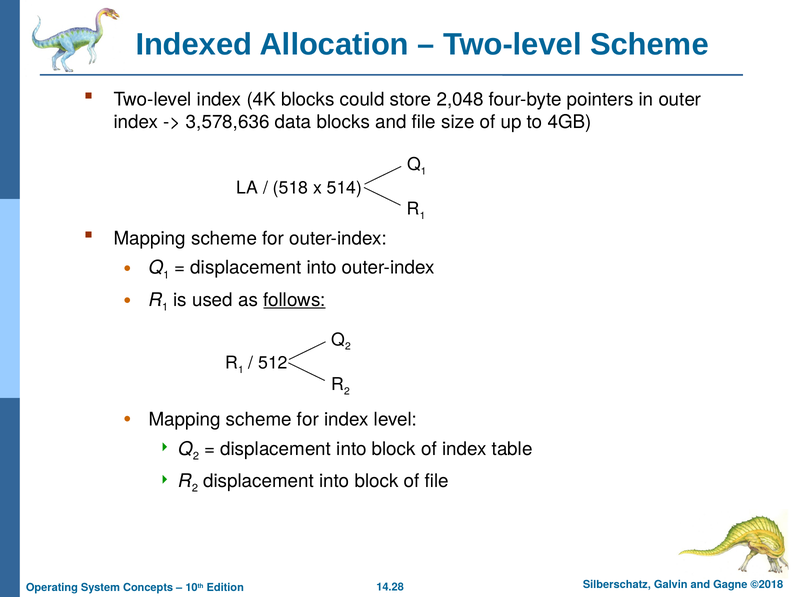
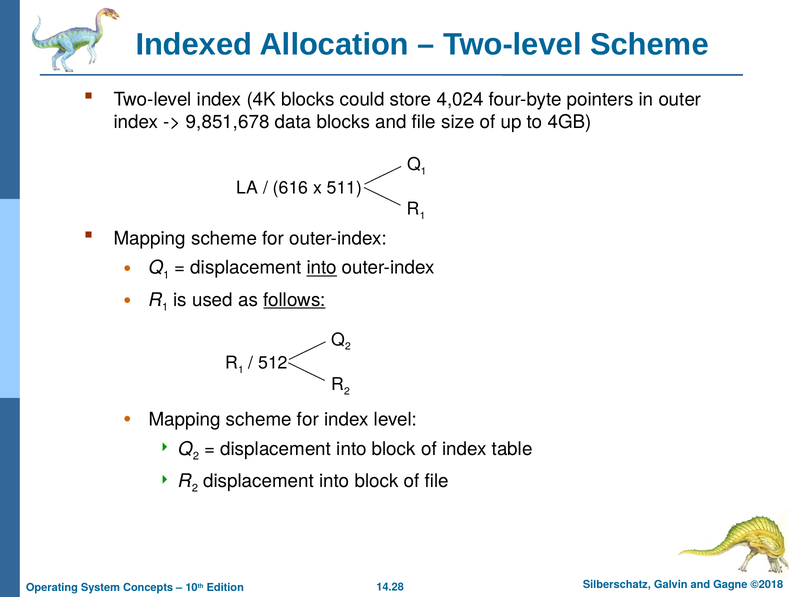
2,048: 2,048 -> 4,024 (460, 99)
3,578,636: 3,578,636 -> 9,851,678 (228, 122)
518: 518 -> 616 (290, 188)
514: 514 -> 511 (344, 188)
into underline: none -> present (322, 268)
